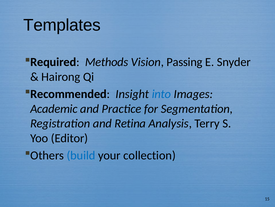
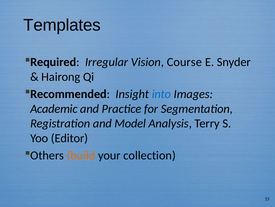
Methods: Methods -> Irregular (107, 62)
Passing: Passing -> Course (184, 62)
Retina: Retina -> Model (130, 123)
build colour: blue -> orange (81, 155)
